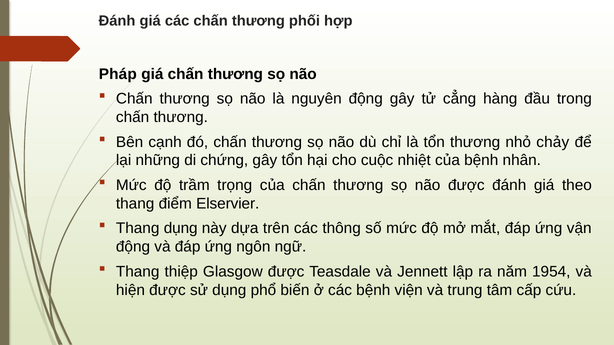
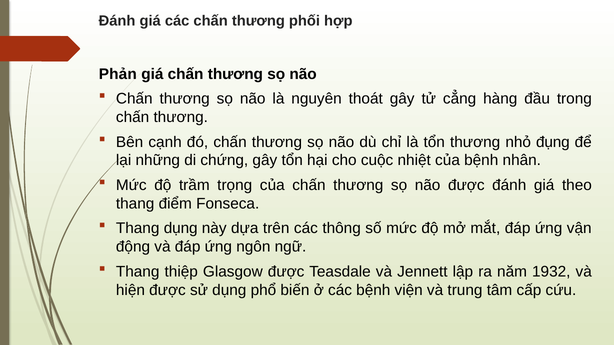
Pháp: Pháp -> Phản (118, 74)
nguyên động: động -> thoát (366, 99)
chảy: chảy -> đụng (553, 142)
Elservier: Elservier -> Fonseca (228, 204)
1954: 1954 -> 1932 (551, 272)
